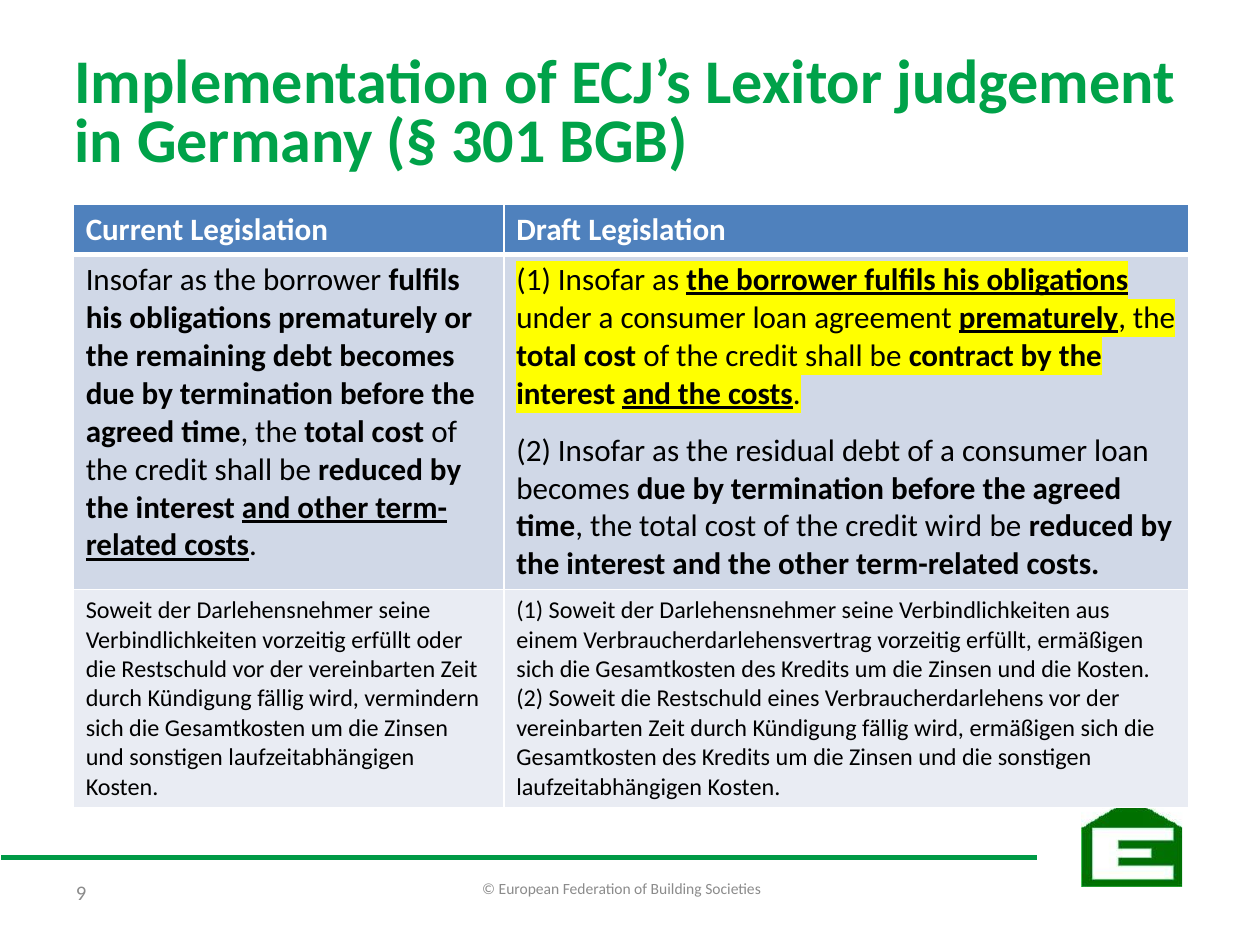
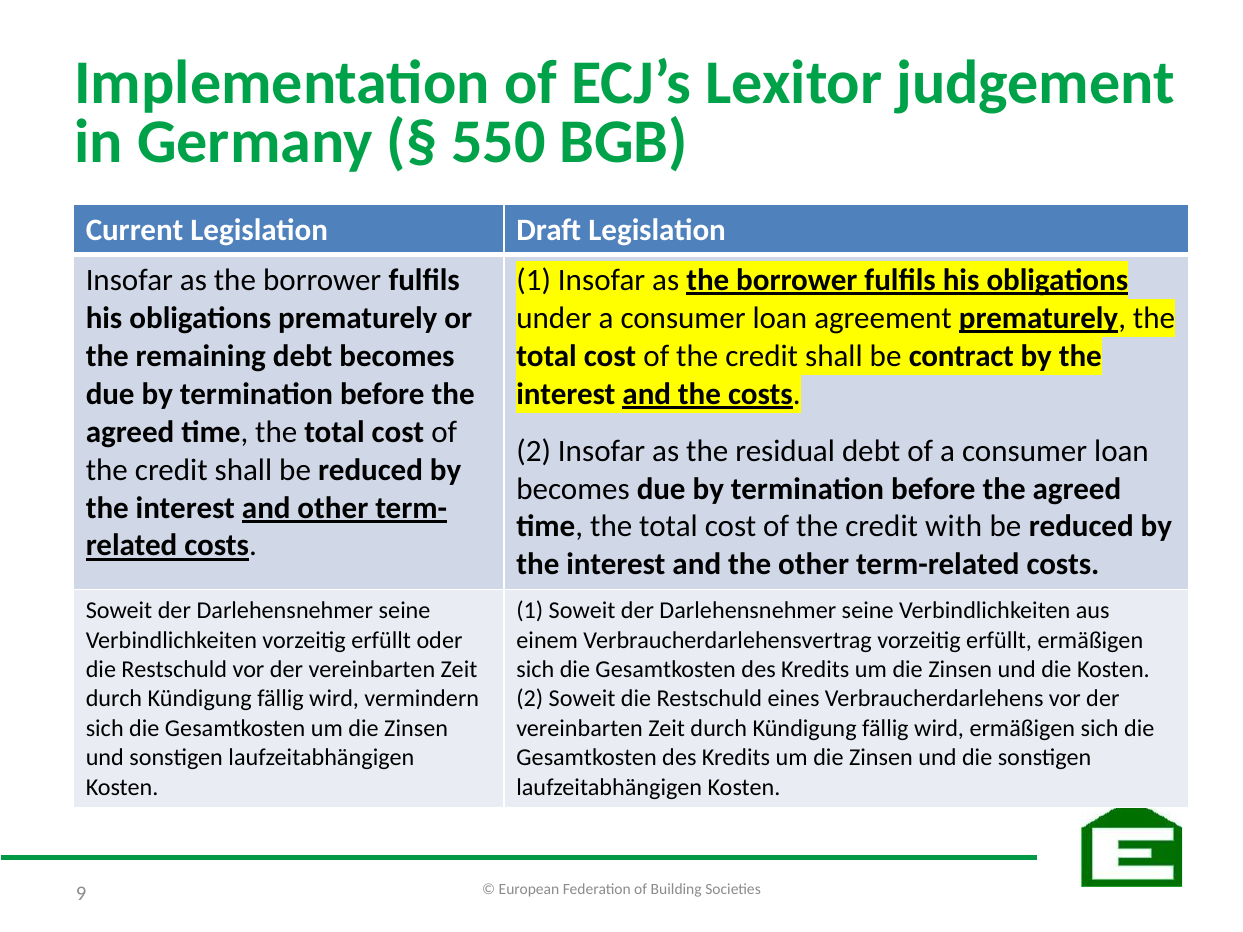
301: 301 -> 550 (498, 142)
credit wird: wird -> with (954, 527)
